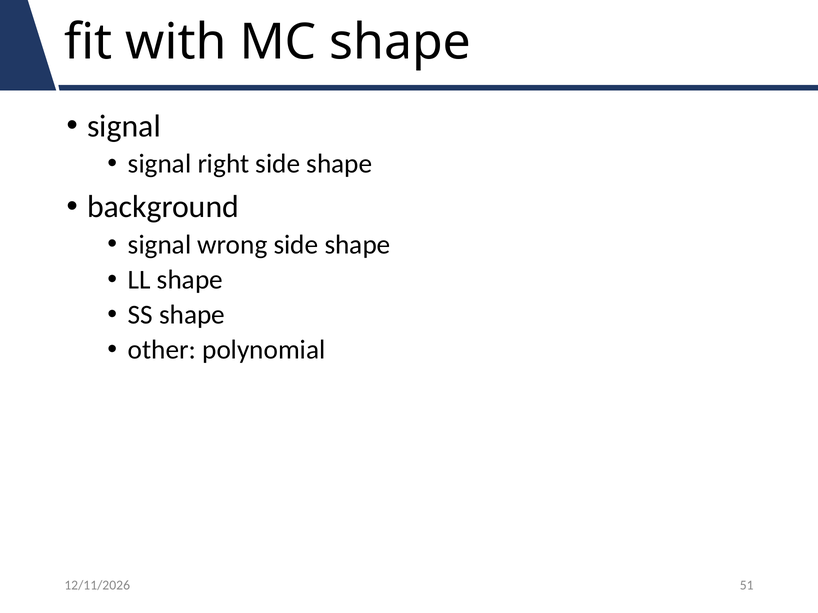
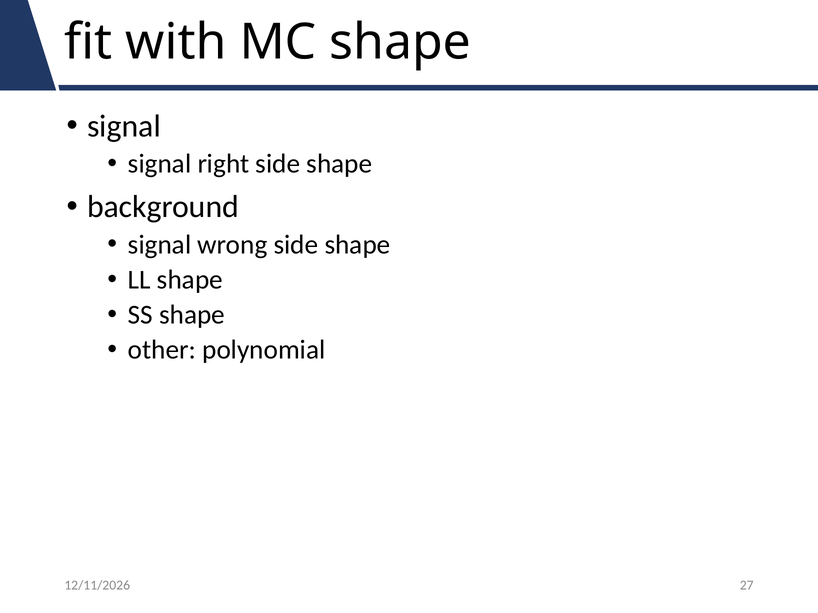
51: 51 -> 27 (747, 586)
